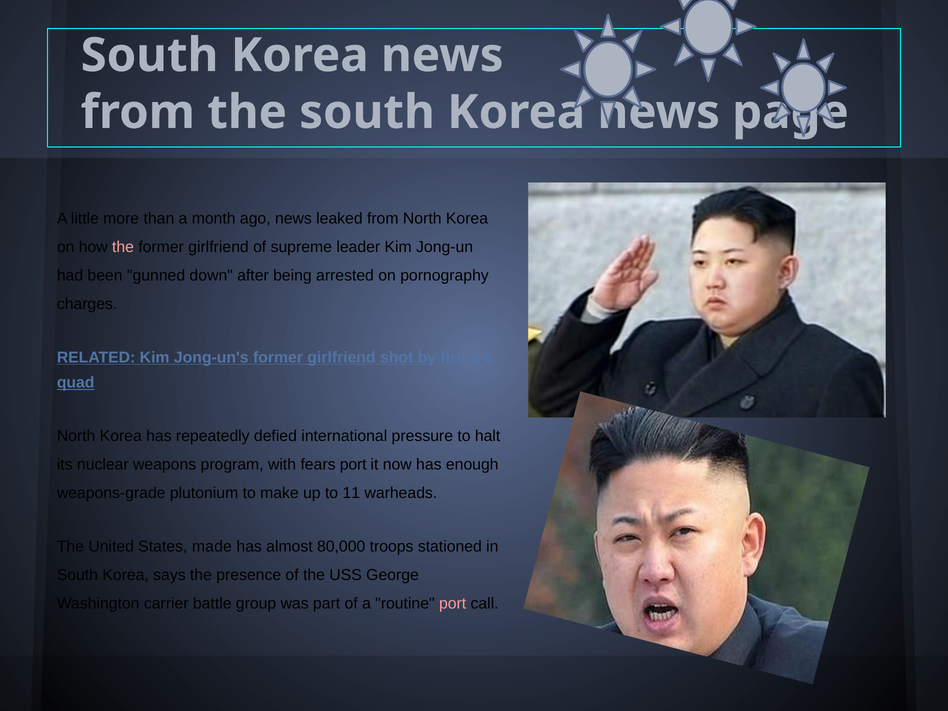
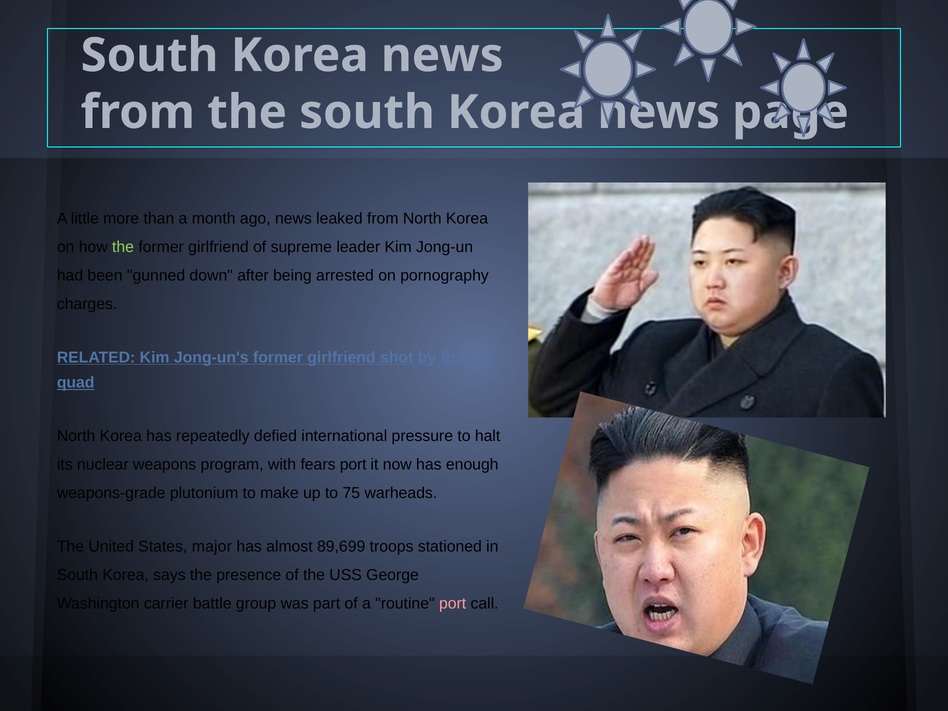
the colour: pink -> light green (123, 247)
11: 11 -> 75 (351, 493)
made: made -> major (212, 546)
80,000: 80,000 -> 89,699 (341, 546)
